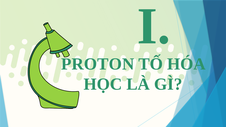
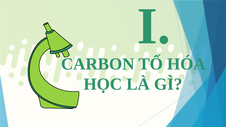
PROTON: PROTON -> CARBON (98, 64)
